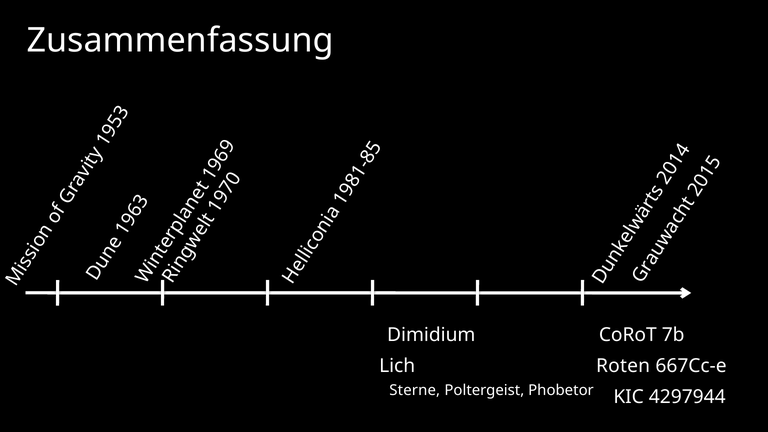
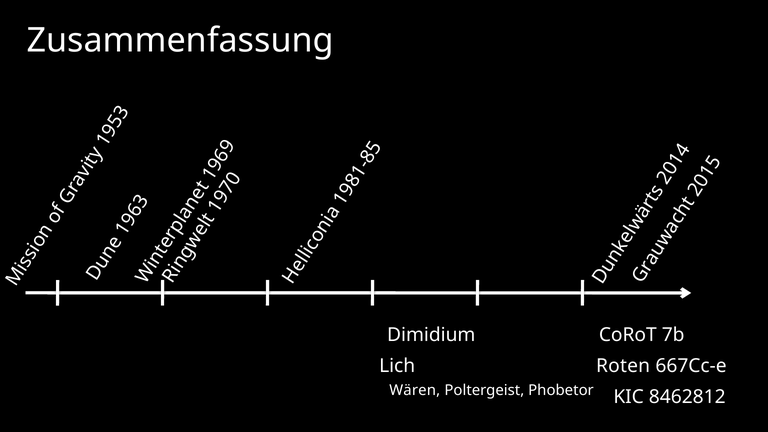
Sterne: Sterne -> Wären (415, 390)
4297944: 4297944 -> 8462812 (687, 397)
